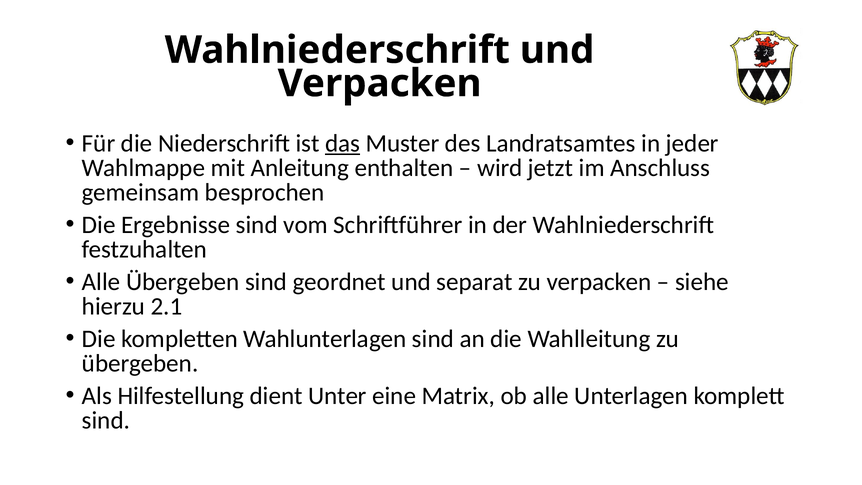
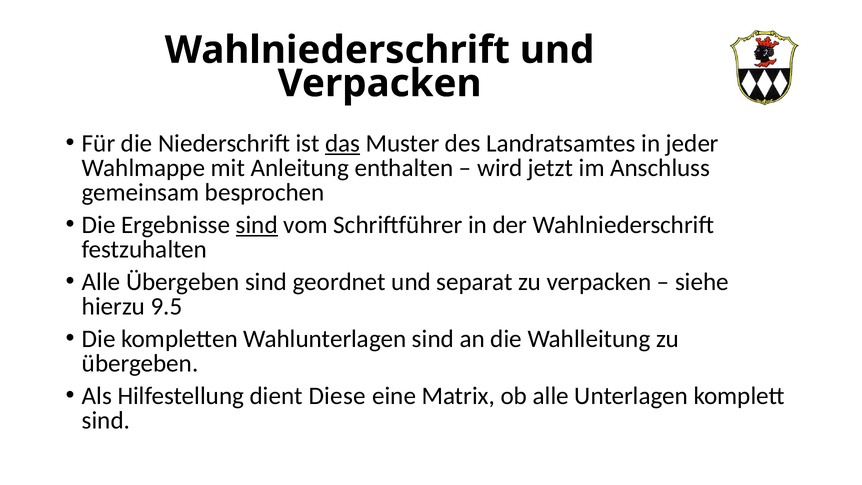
sind underline: none -> present (257, 225)
2.1: 2.1 -> 9.5 (167, 306)
Unter: Unter -> Diese (337, 396)
